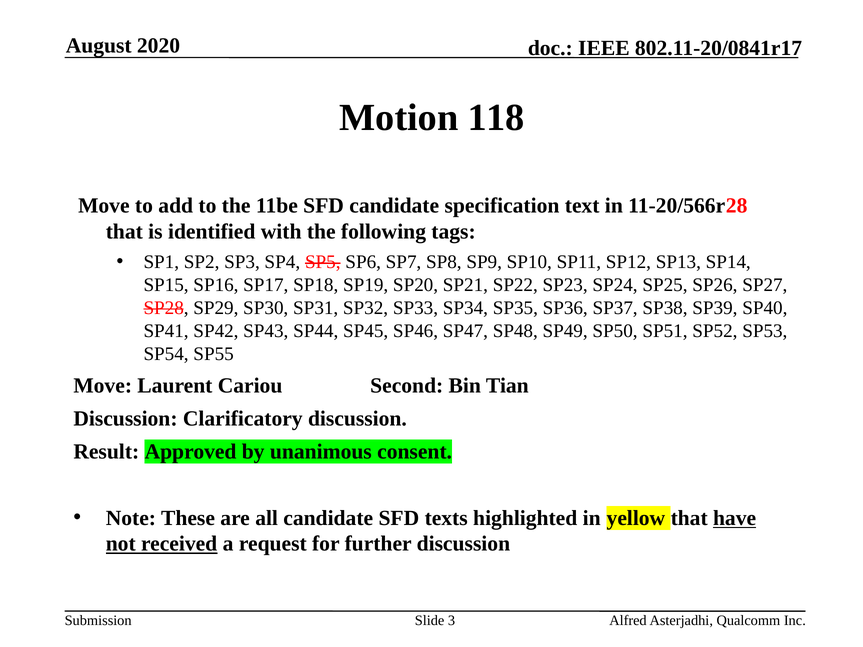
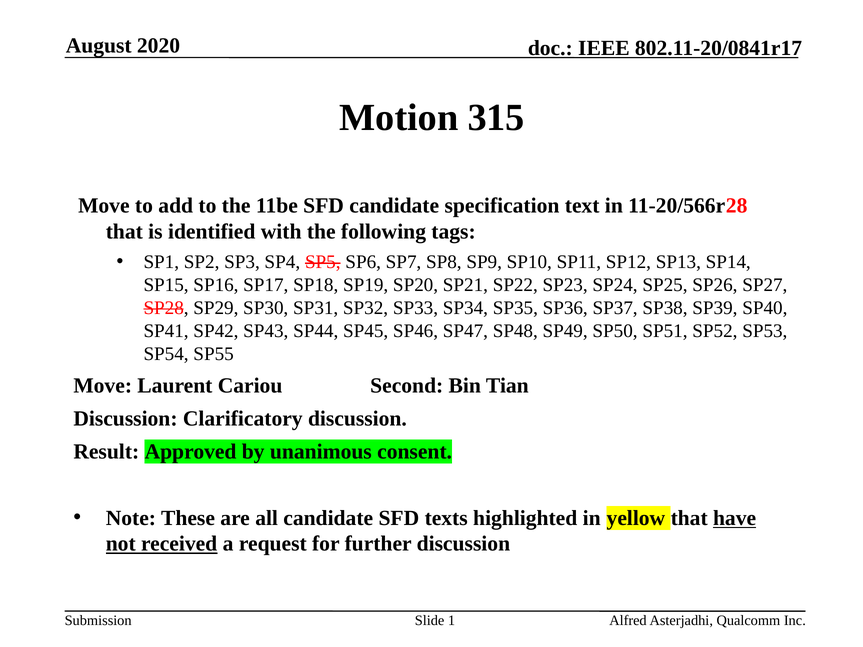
118: 118 -> 315 (496, 118)
3: 3 -> 1 (452, 621)
